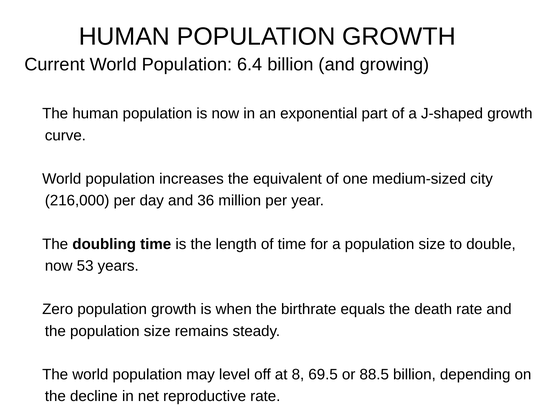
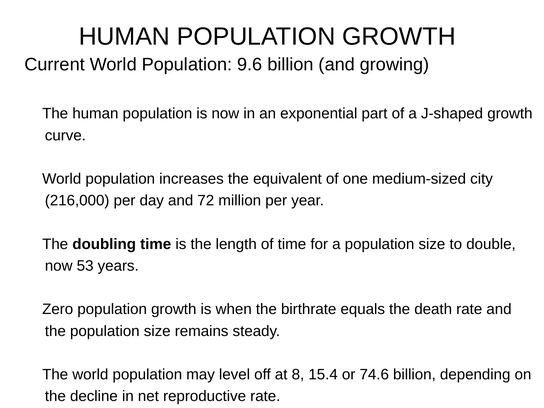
6.4: 6.4 -> 9.6 (250, 64)
36: 36 -> 72 (206, 201)
69.5: 69.5 -> 15.4 (323, 375)
88.5: 88.5 -> 74.6 (374, 375)
